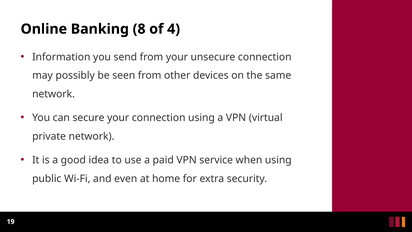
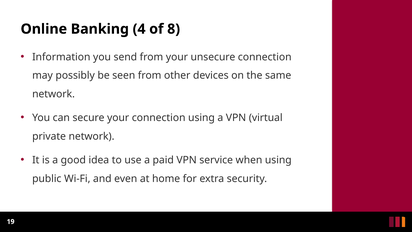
8: 8 -> 4 (139, 29)
4: 4 -> 8 (174, 29)
